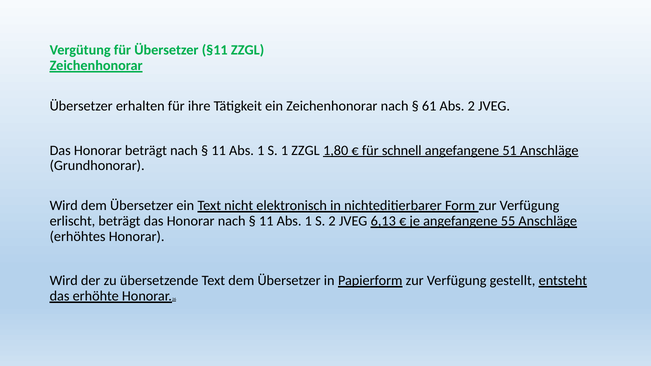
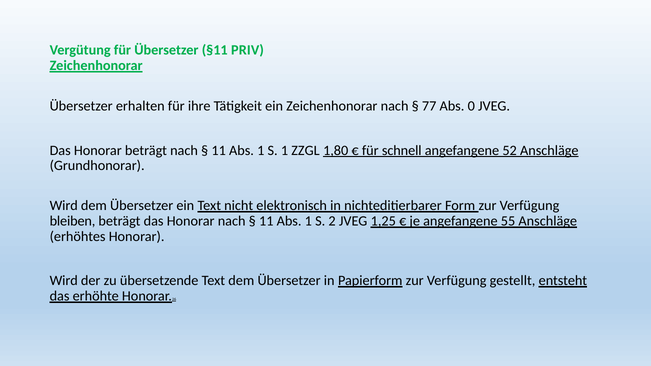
§11 ZZGL: ZZGL -> PRIV (248, 50)
61: 61 -> 77 (429, 106)
Abs 2: 2 -> 0 (471, 106)
51: 51 -> 52 (510, 150)
erlischt: erlischt -> bleiben (73, 221)
6,13: 6,13 -> 1,25 (383, 221)
